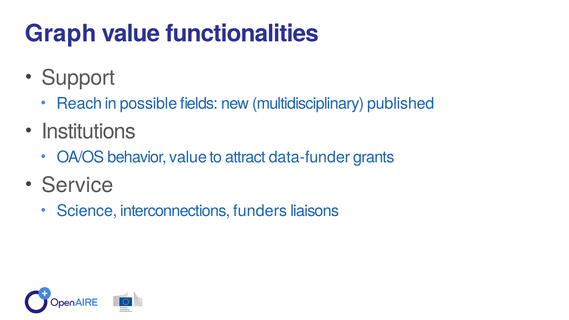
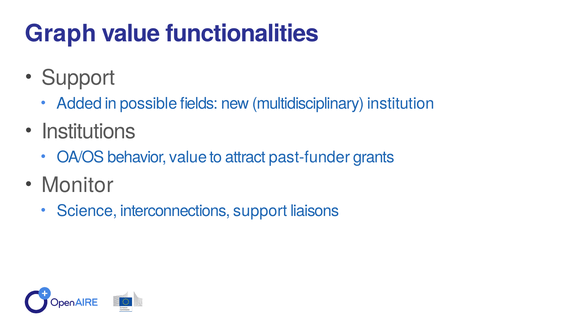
Reach: Reach -> Added (79, 104)
published: published -> institution (401, 104)
data-funder: data-funder -> past-funder (309, 157)
Service: Service -> Monitor (77, 185)
interconnections funders: funders -> support (260, 211)
